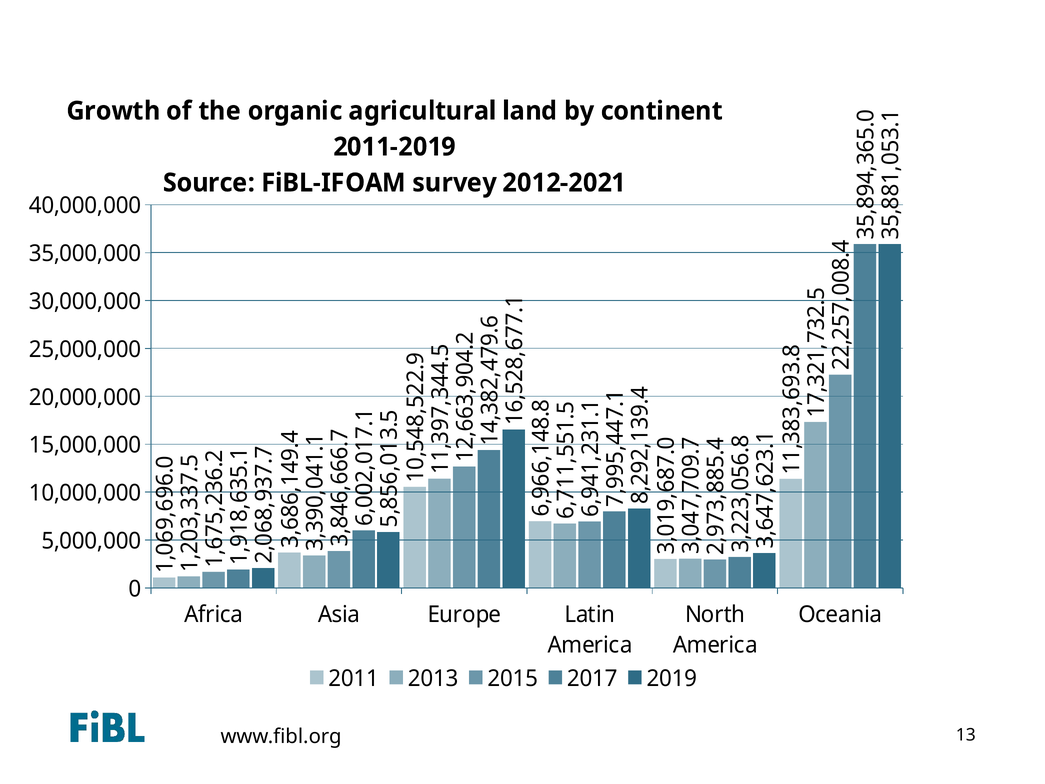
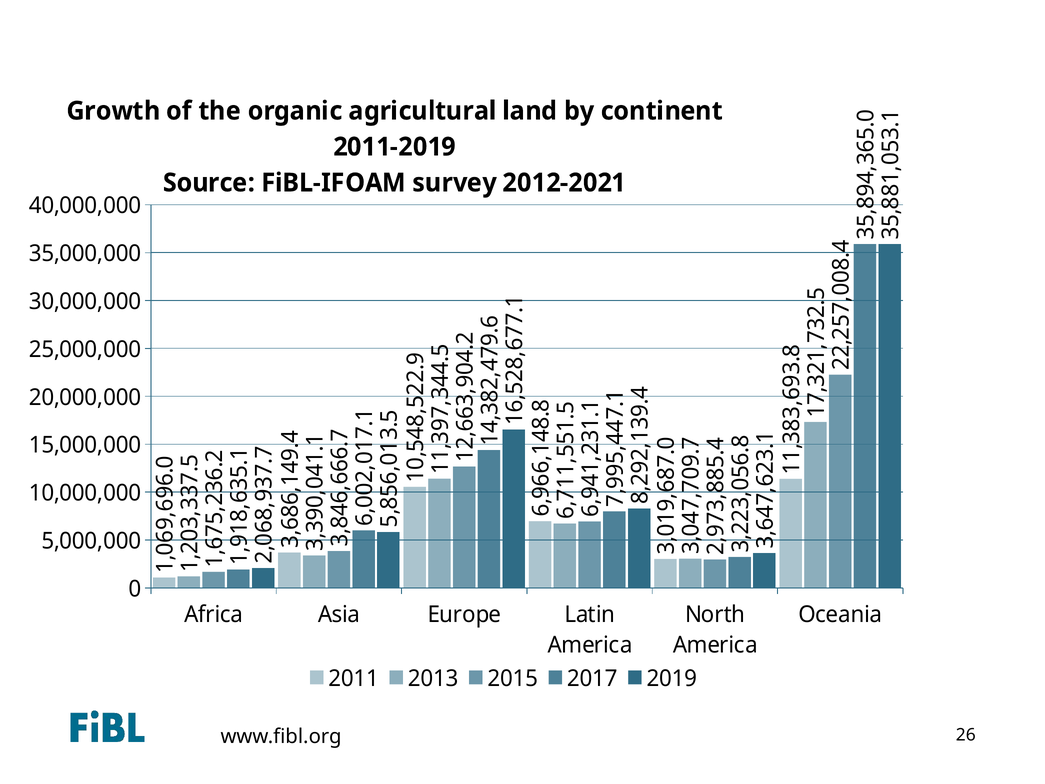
13: 13 -> 26 (966, 735)
